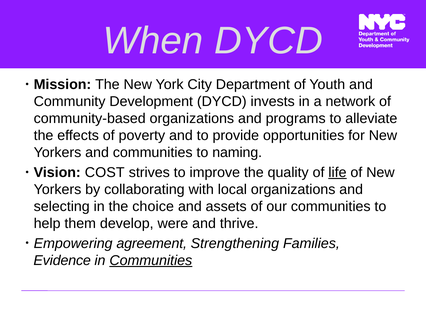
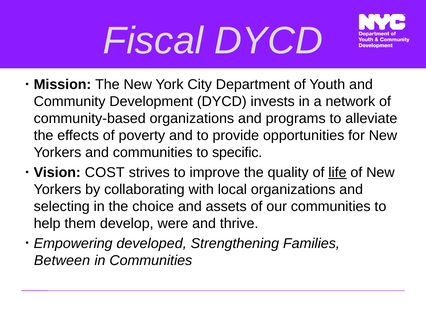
When: When -> Fiscal (153, 41)
naming: naming -> specific (237, 153)
agreement: agreement -> developed (152, 244)
Evidence: Evidence -> Between (62, 261)
Communities underline: present -> none (151, 261)
